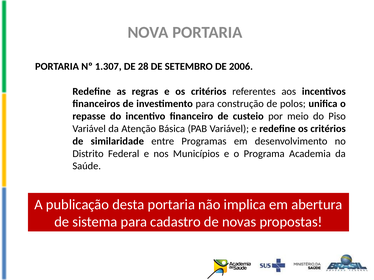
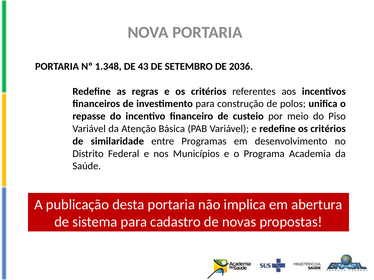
1.307: 1.307 -> 1.348 (108, 67)
28: 28 -> 43 (143, 67)
2006: 2006 -> 2036 (241, 67)
